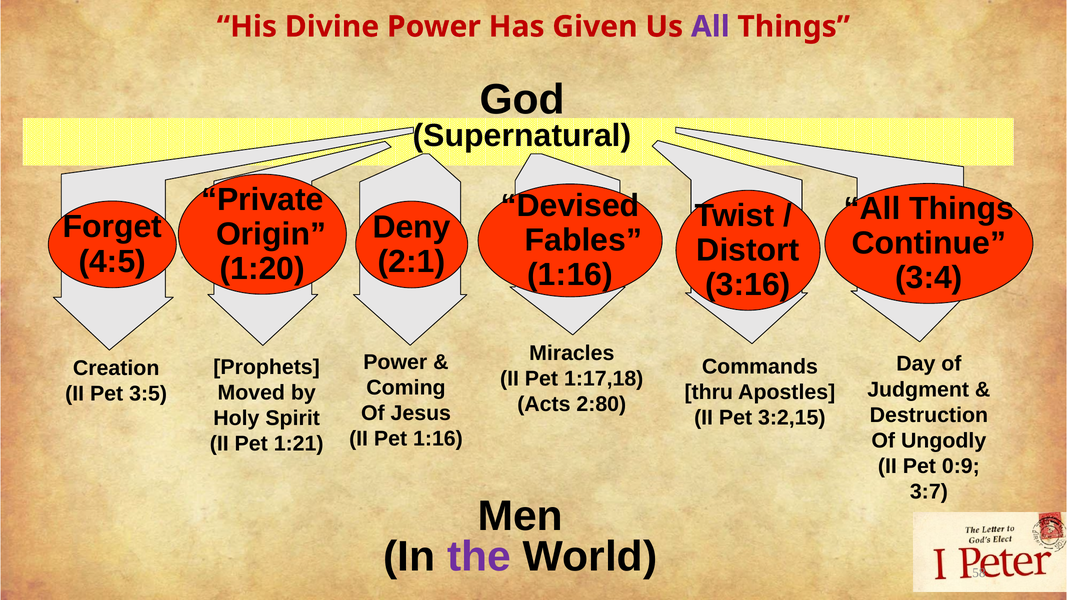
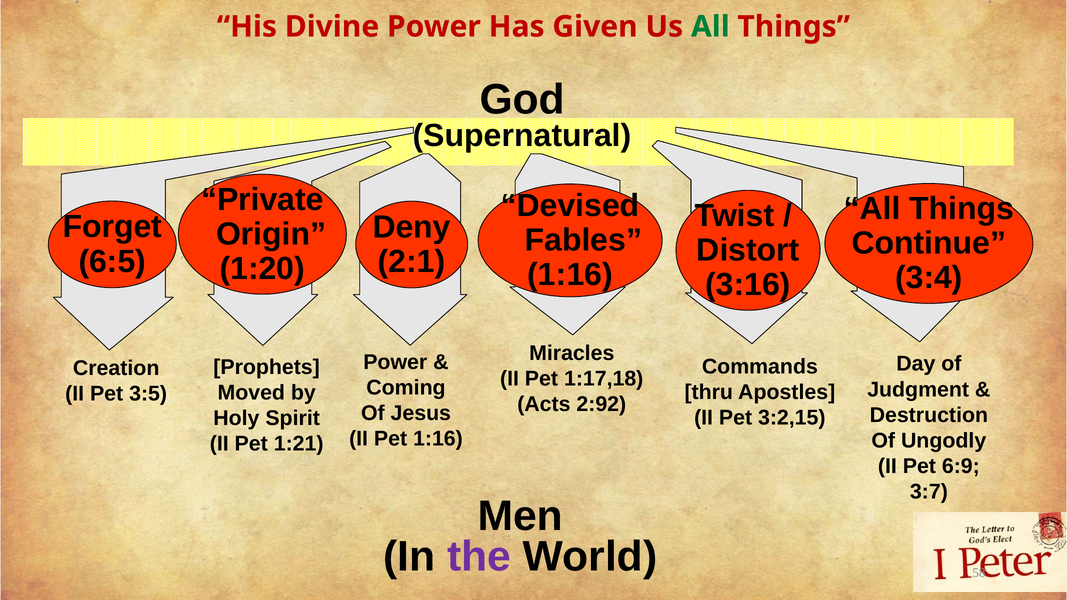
All colour: purple -> green (710, 27)
4:5: 4:5 -> 6:5 (112, 262)
2:80: 2:80 -> 2:92 (601, 404)
0:9: 0:9 -> 6:9 (961, 466)
